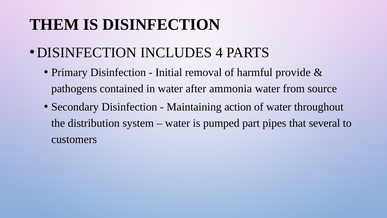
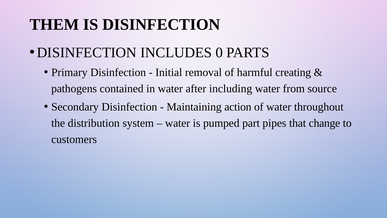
4: 4 -> 0 (219, 52)
provide: provide -> creating (293, 72)
ammonia: ammonia -> including (231, 89)
several: several -> change (324, 123)
